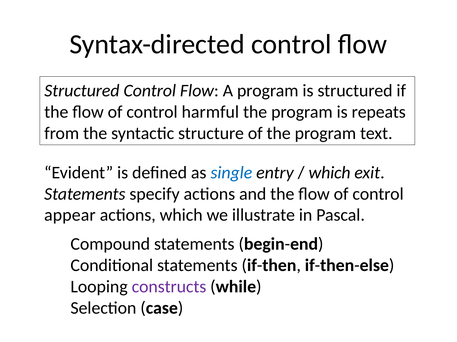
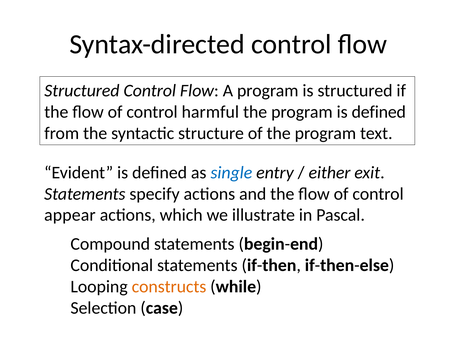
program is repeats: repeats -> defined (379, 112)
which: which -> either (330, 173)
constructs colour: purple -> orange (169, 287)
